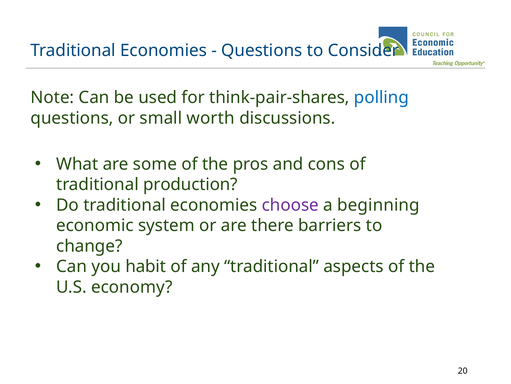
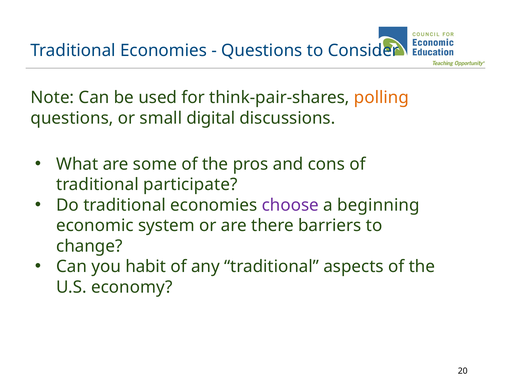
polling colour: blue -> orange (381, 97)
worth: worth -> digital (211, 118)
production: production -> participate (190, 184)
